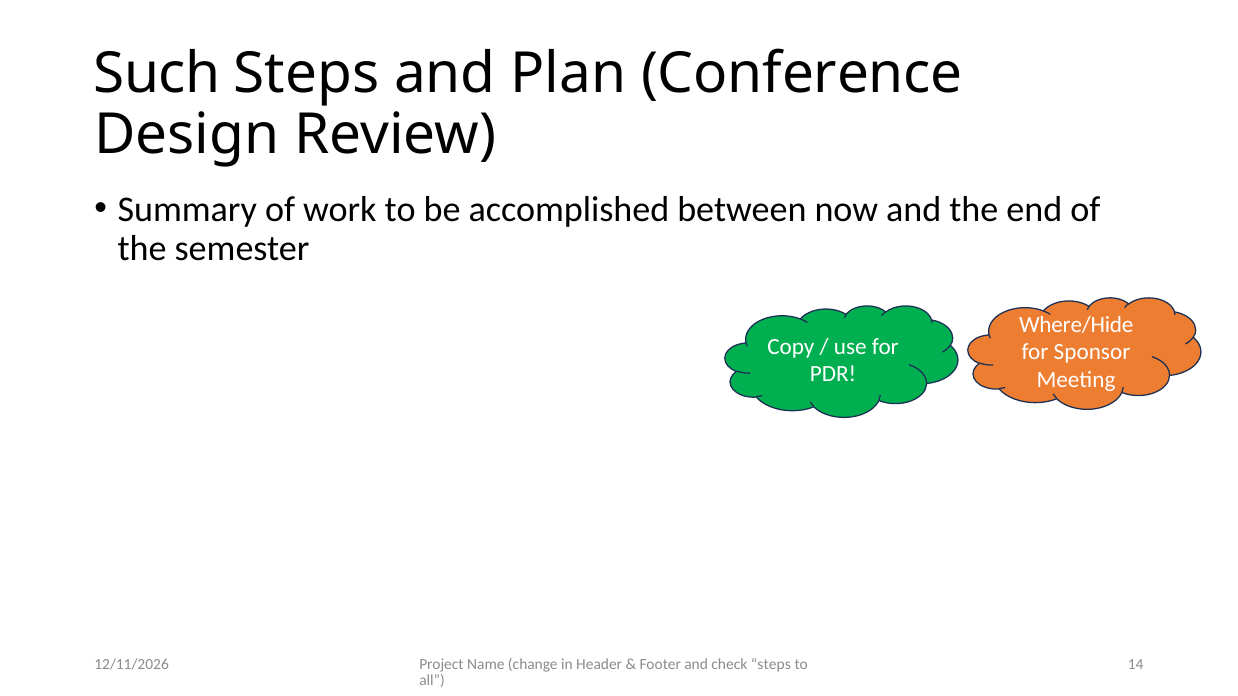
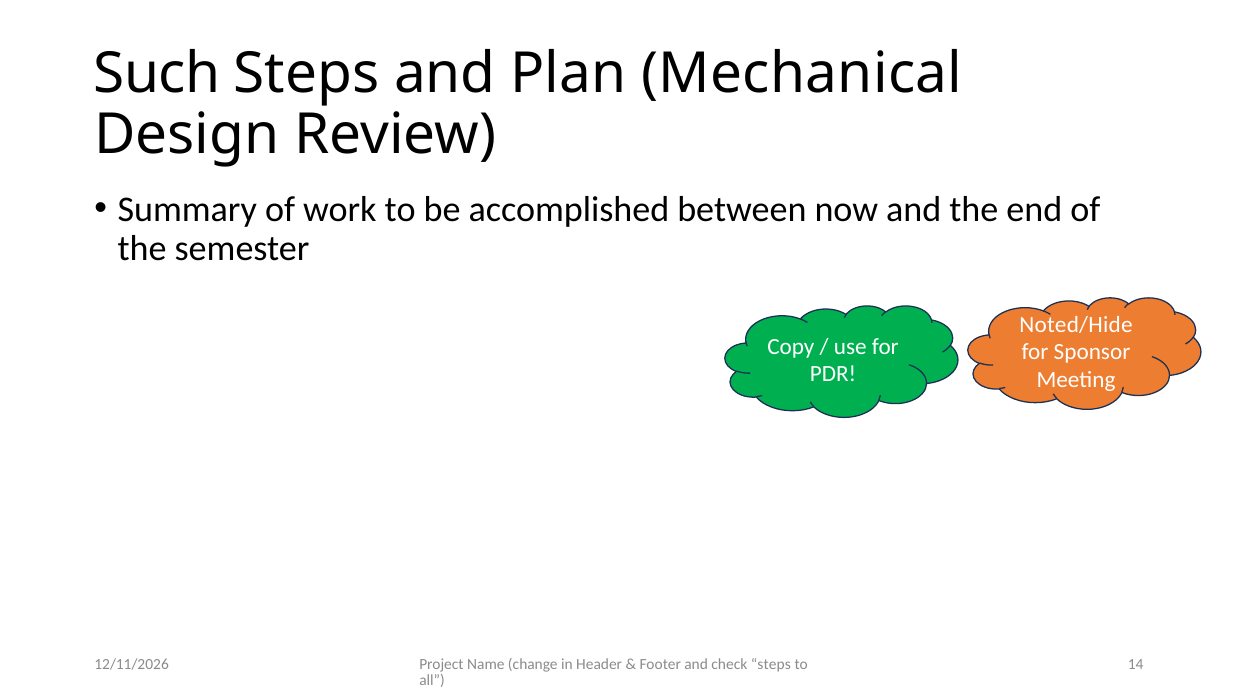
Conference: Conference -> Mechanical (802, 73)
Where/Hide: Where/Hide -> Noted/Hide (1076, 325)
